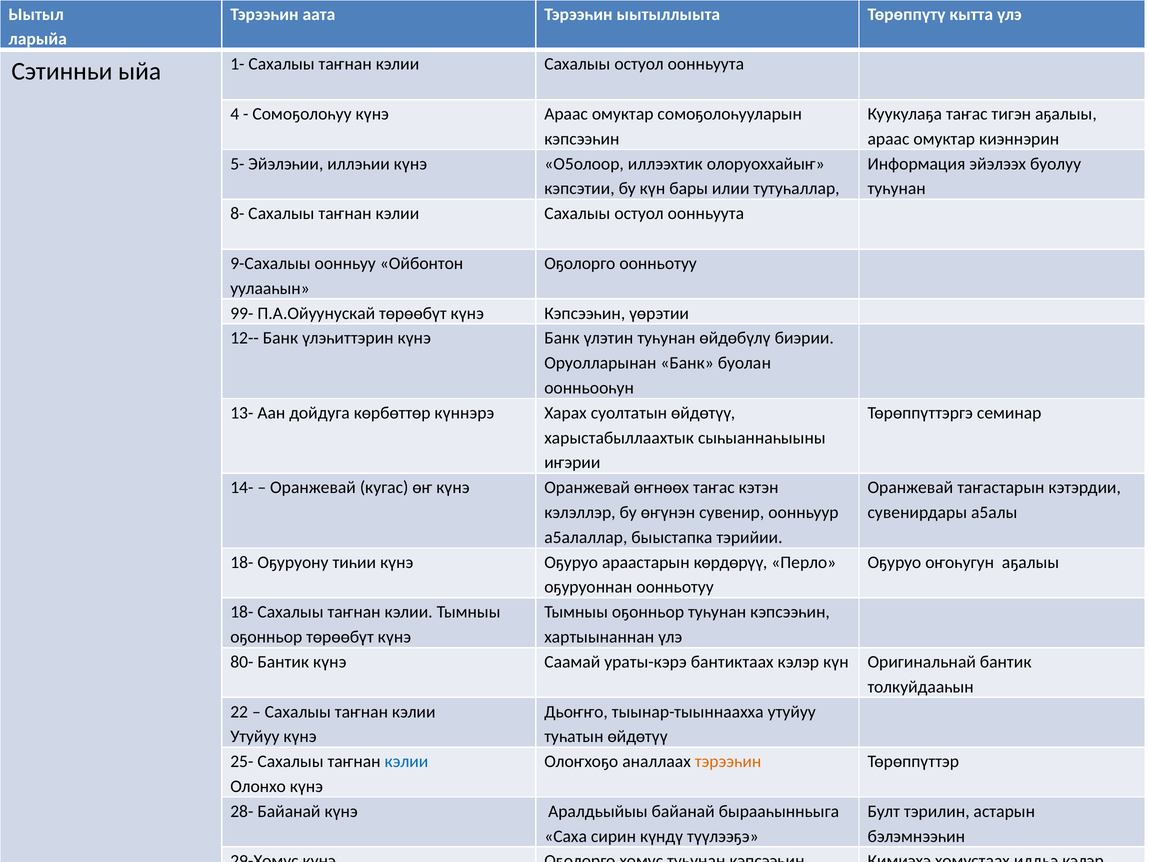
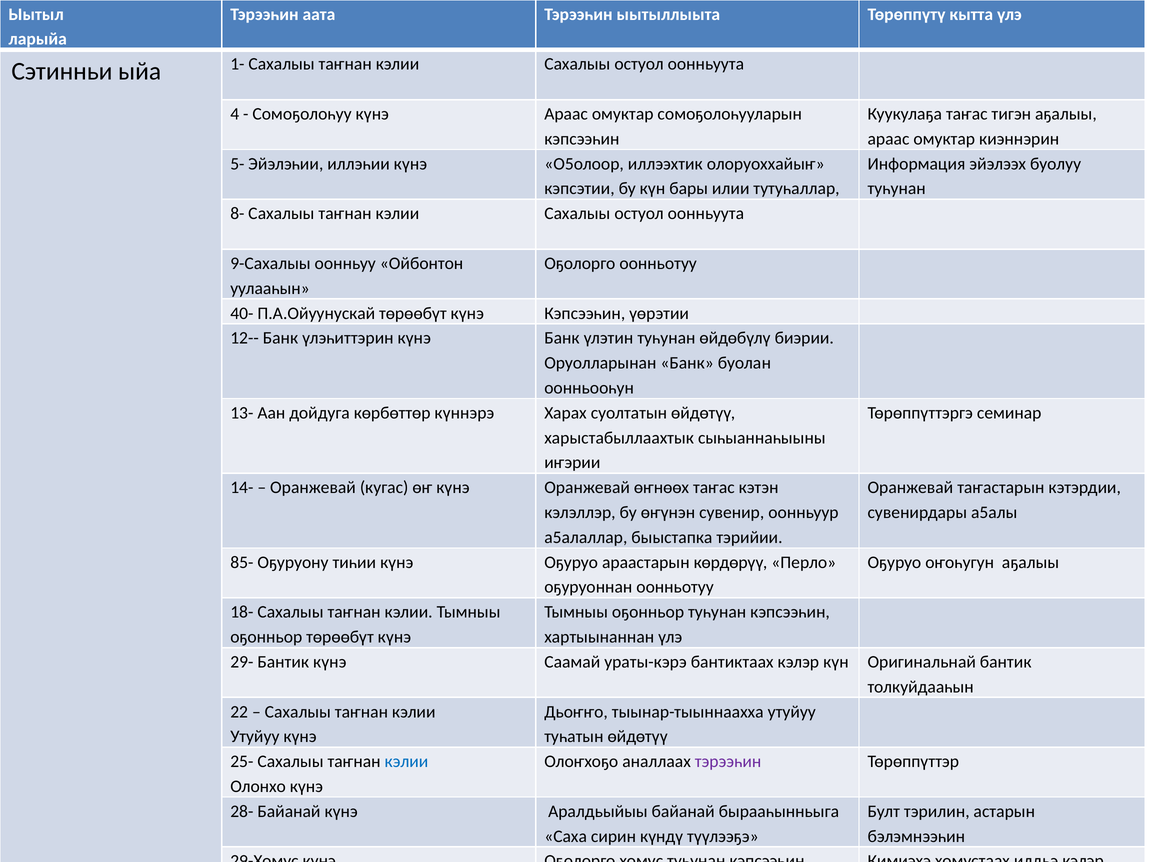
99-: 99- -> 40- (242, 313)
18-: 18- -> 85- (242, 562)
80-: 80- -> 29- (242, 662)
тэрээһин colour: orange -> purple (728, 761)
